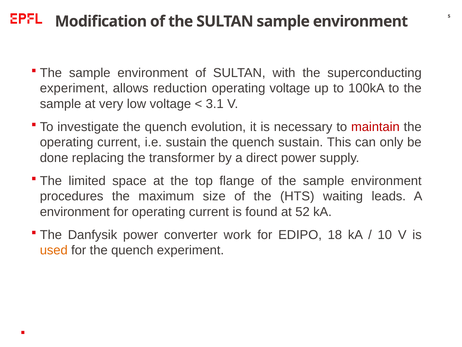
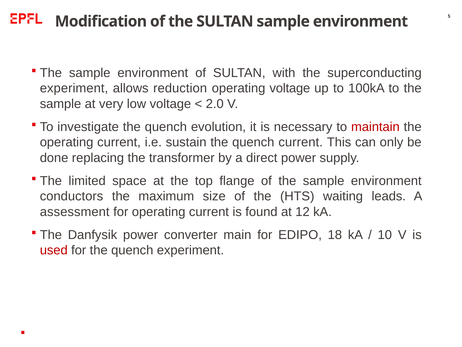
3.1: 3.1 -> 2.0 (215, 104)
quench sustain: sustain -> current (301, 142)
procedures: procedures -> conductors (72, 196)
environment: environment -> assessment (75, 211)
52: 52 -> 12 (303, 211)
work: work -> main (237, 235)
used colour: orange -> red (54, 250)
